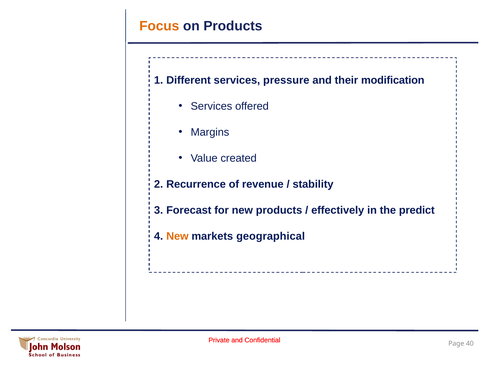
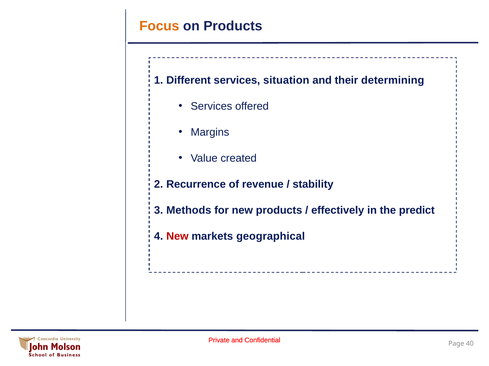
pressure: pressure -> situation (286, 80)
modification: modification -> determining (393, 80)
Forecast: Forecast -> Methods (189, 211)
New colour: orange -> red (177, 237)
